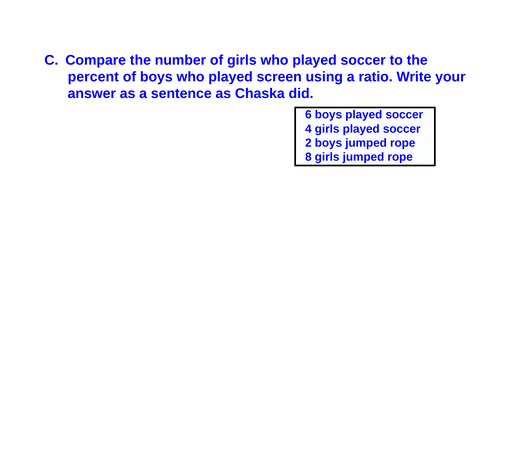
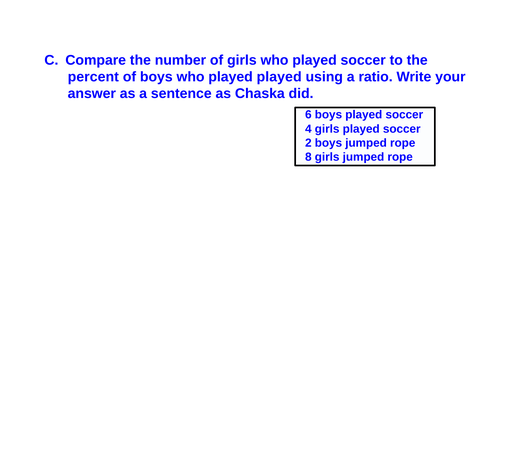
played screen: screen -> played (279, 77)
